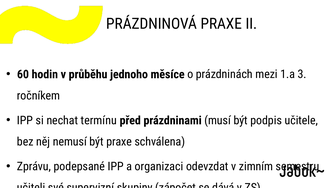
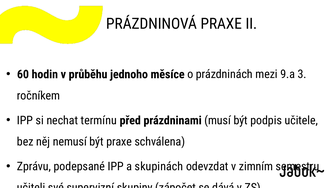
1.a: 1.a -> 9.a (288, 74)
organizaci: organizaci -> skupinách (159, 166)
